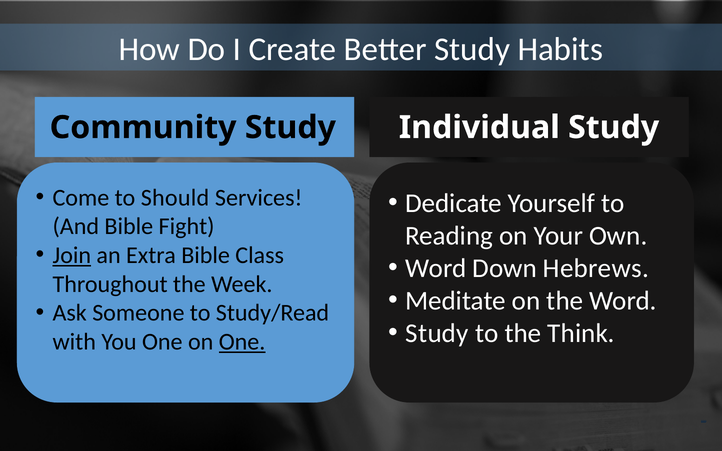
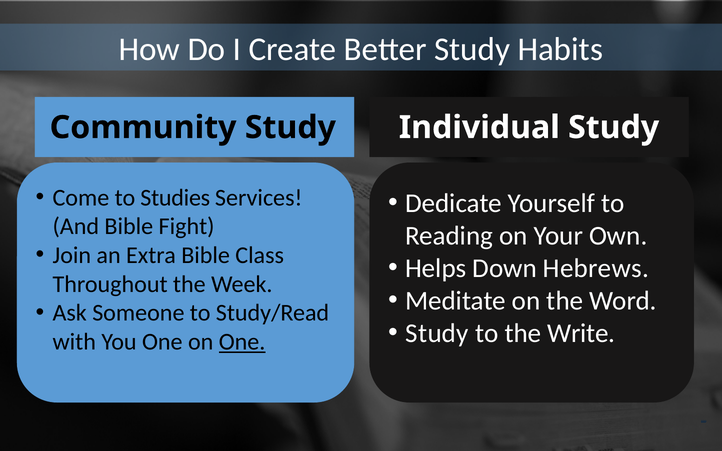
Should: Should -> Studies (175, 198)
Join underline: present -> none (72, 255)
Word: Word -> Helps (436, 268)
Think: Think -> Write (581, 333)
